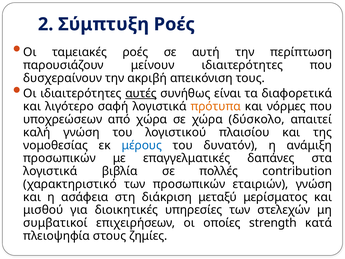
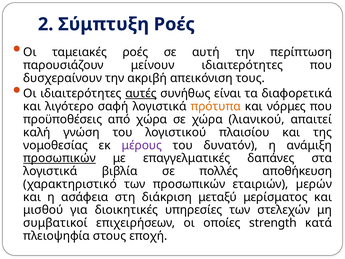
υποχρεώσεων: υποχρεώσεων -> προϋποθέσεις (63, 119)
δύσκολο: δύσκολο -> λιανικού (257, 119)
μέρους colour: blue -> purple (142, 145)
προσωπικών underline: none -> present (59, 158)
contribution: contribution -> αποθήκευση (297, 171)
εταιριών γνώση: γνώση -> µερών (314, 184)
ζημίες: ζημίες -> εποχή (148, 236)
